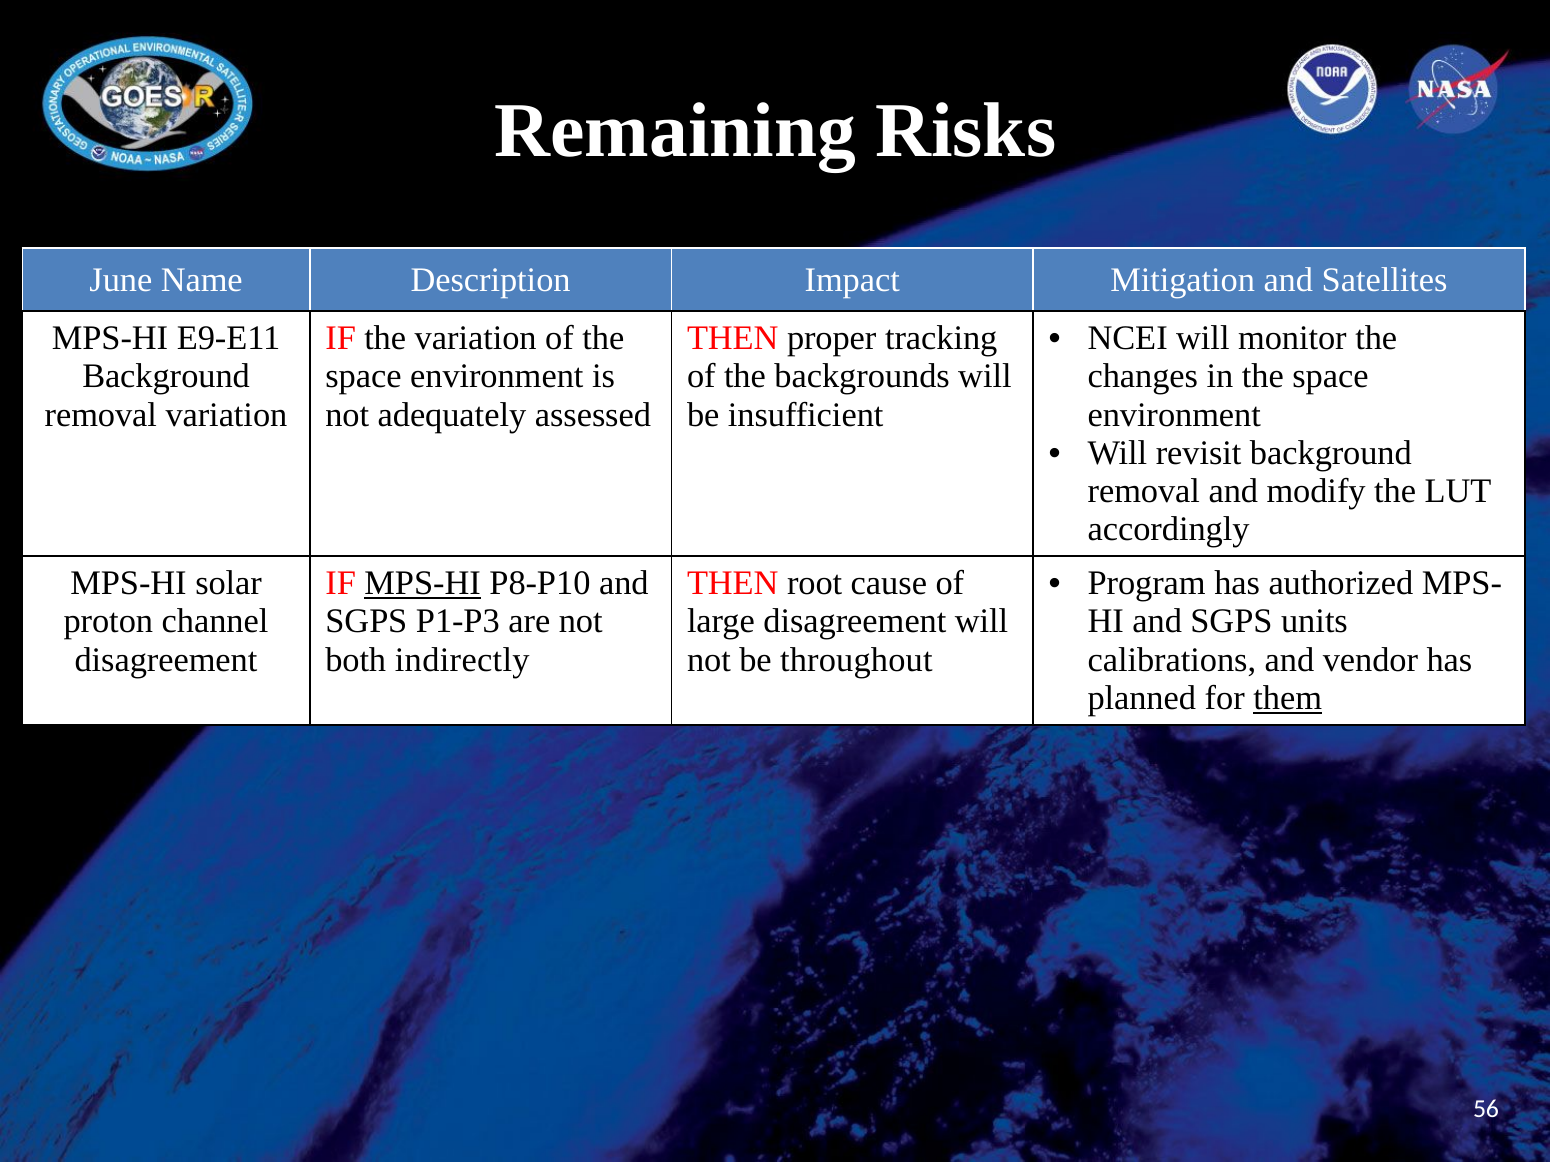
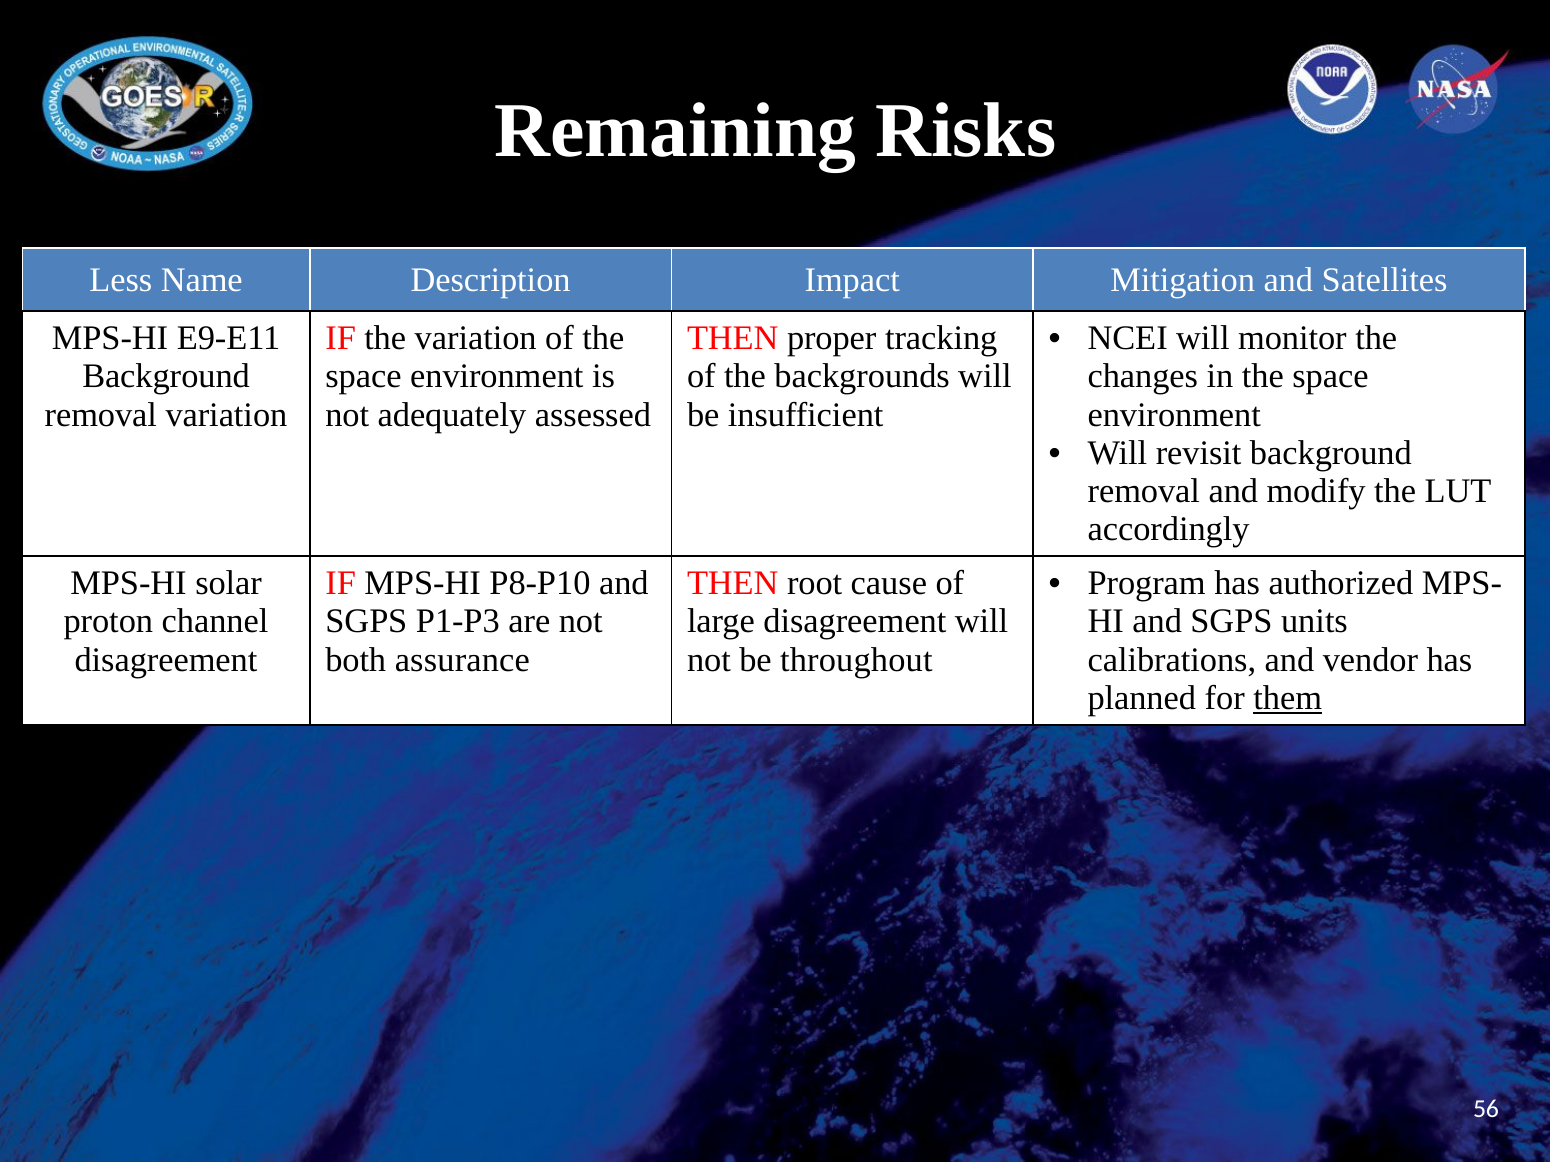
June: June -> Less (121, 280)
MPS-HI underline: present -> none (423, 584)
indirectly: indirectly -> assurance (462, 660)
